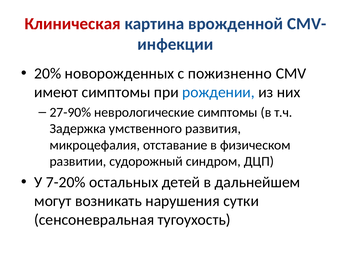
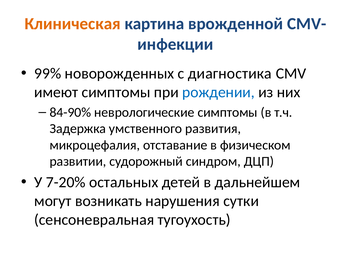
Клиническая colour: red -> orange (73, 24)
20%: 20% -> 99% (48, 74)
пожизненно: пожизненно -> диагностика (230, 74)
27-90%: 27-90% -> 84-90% (70, 113)
